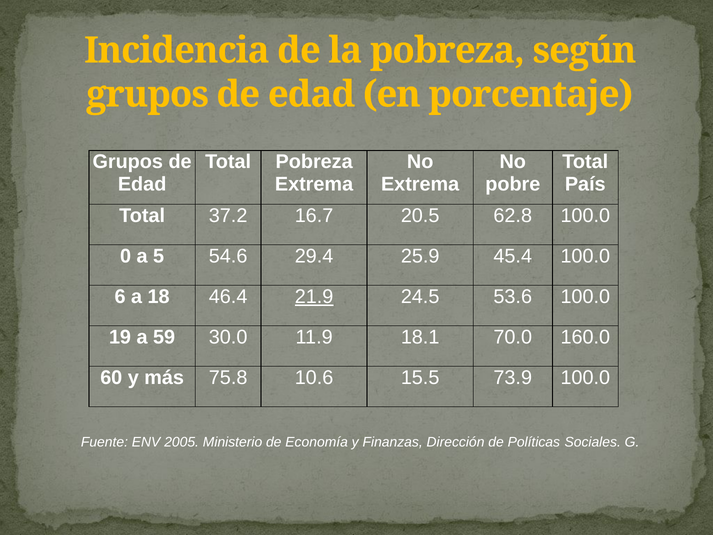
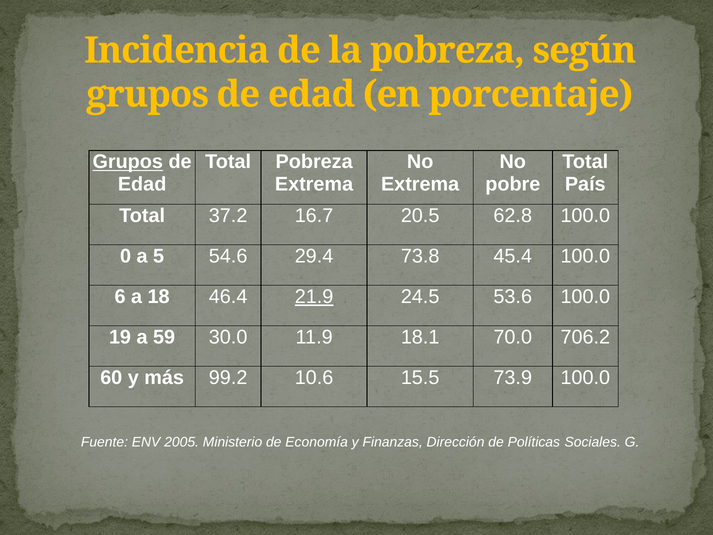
Grupos underline: none -> present (128, 162)
25.9: 25.9 -> 73.8 (420, 256)
160.0: 160.0 -> 706.2 (585, 337)
75.8: 75.8 -> 99.2 (228, 377)
